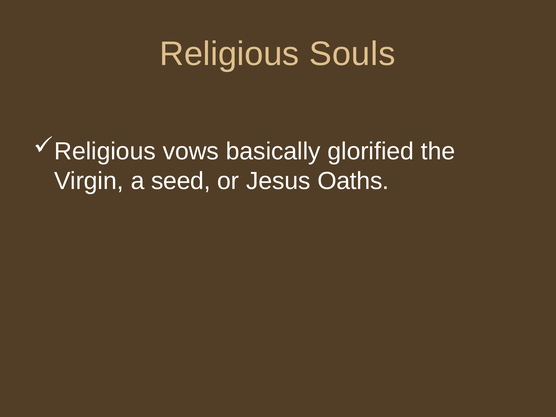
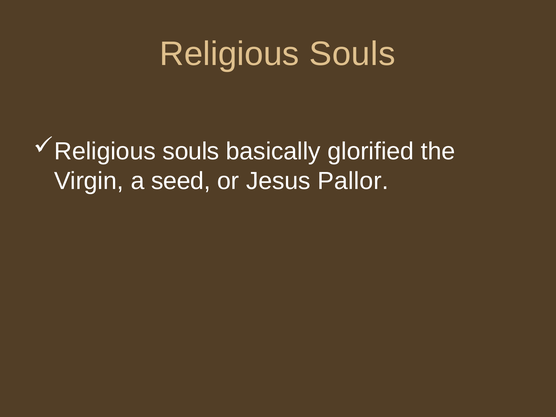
vows: vows -> souls (191, 151)
Oaths: Oaths -> Pallor (353, 181)
